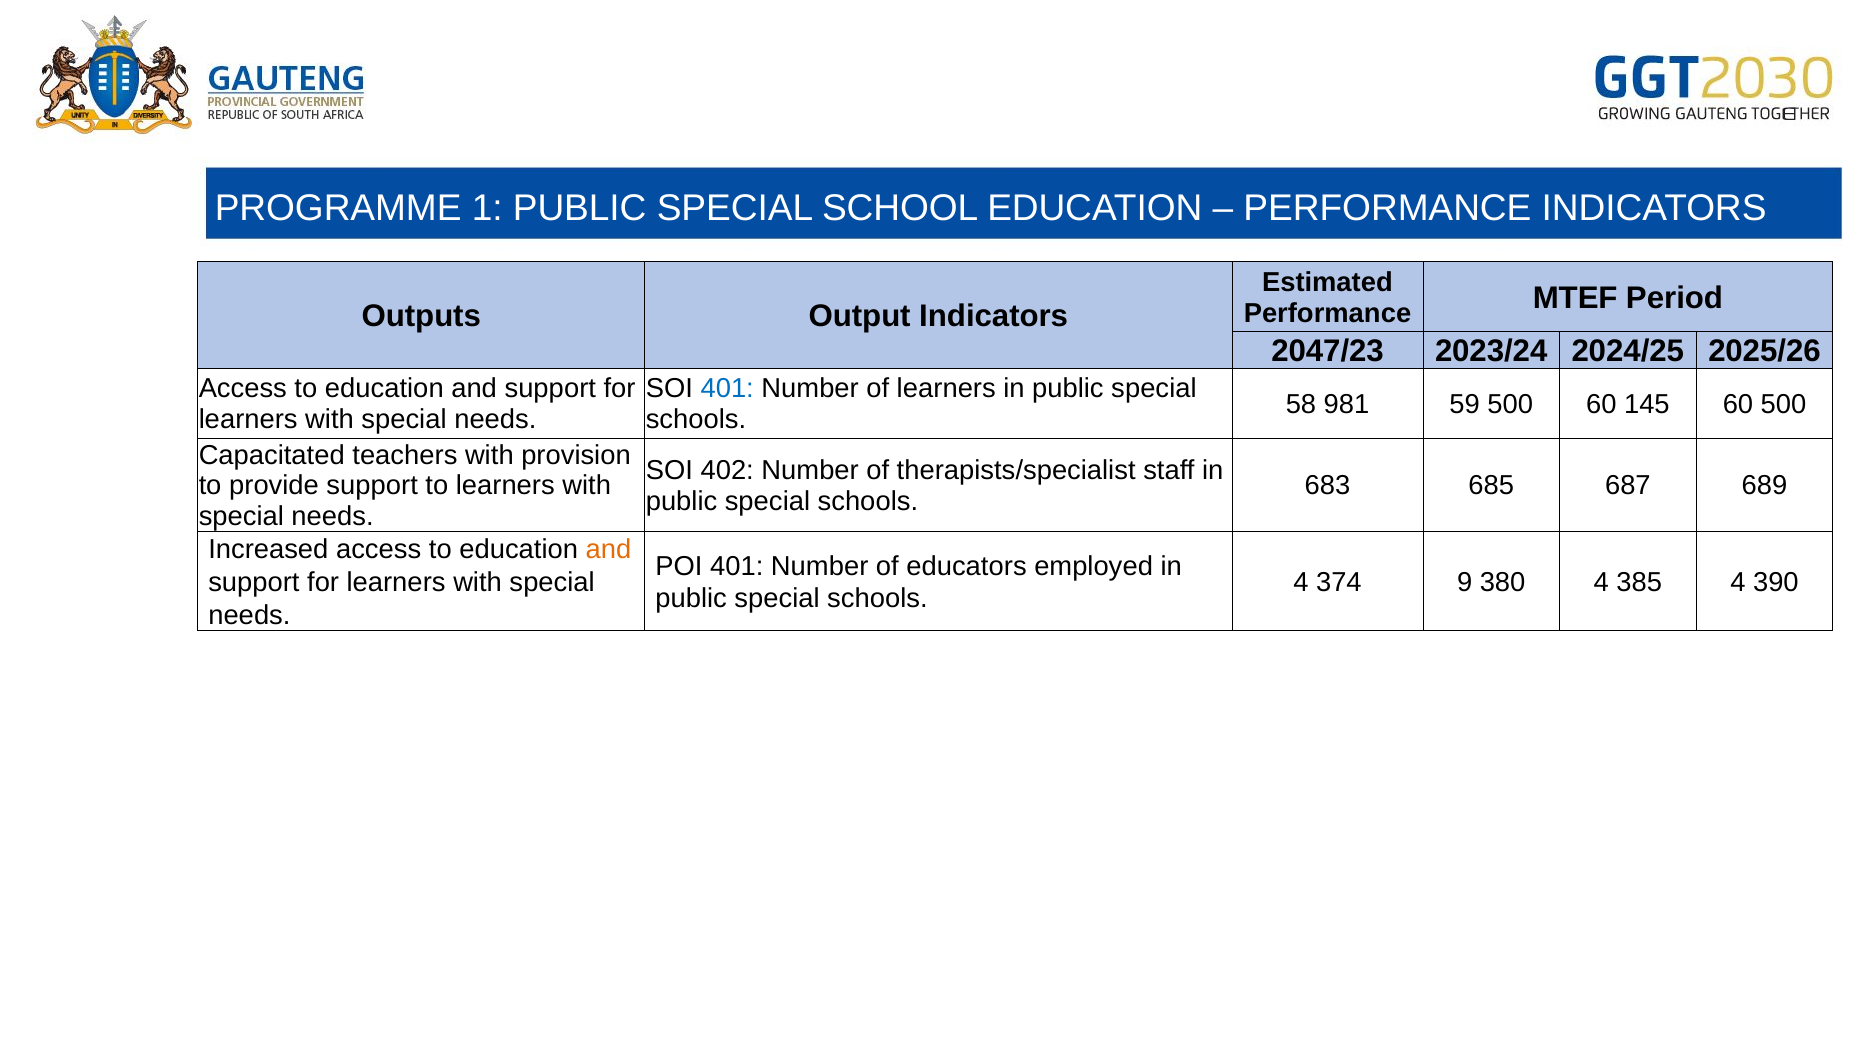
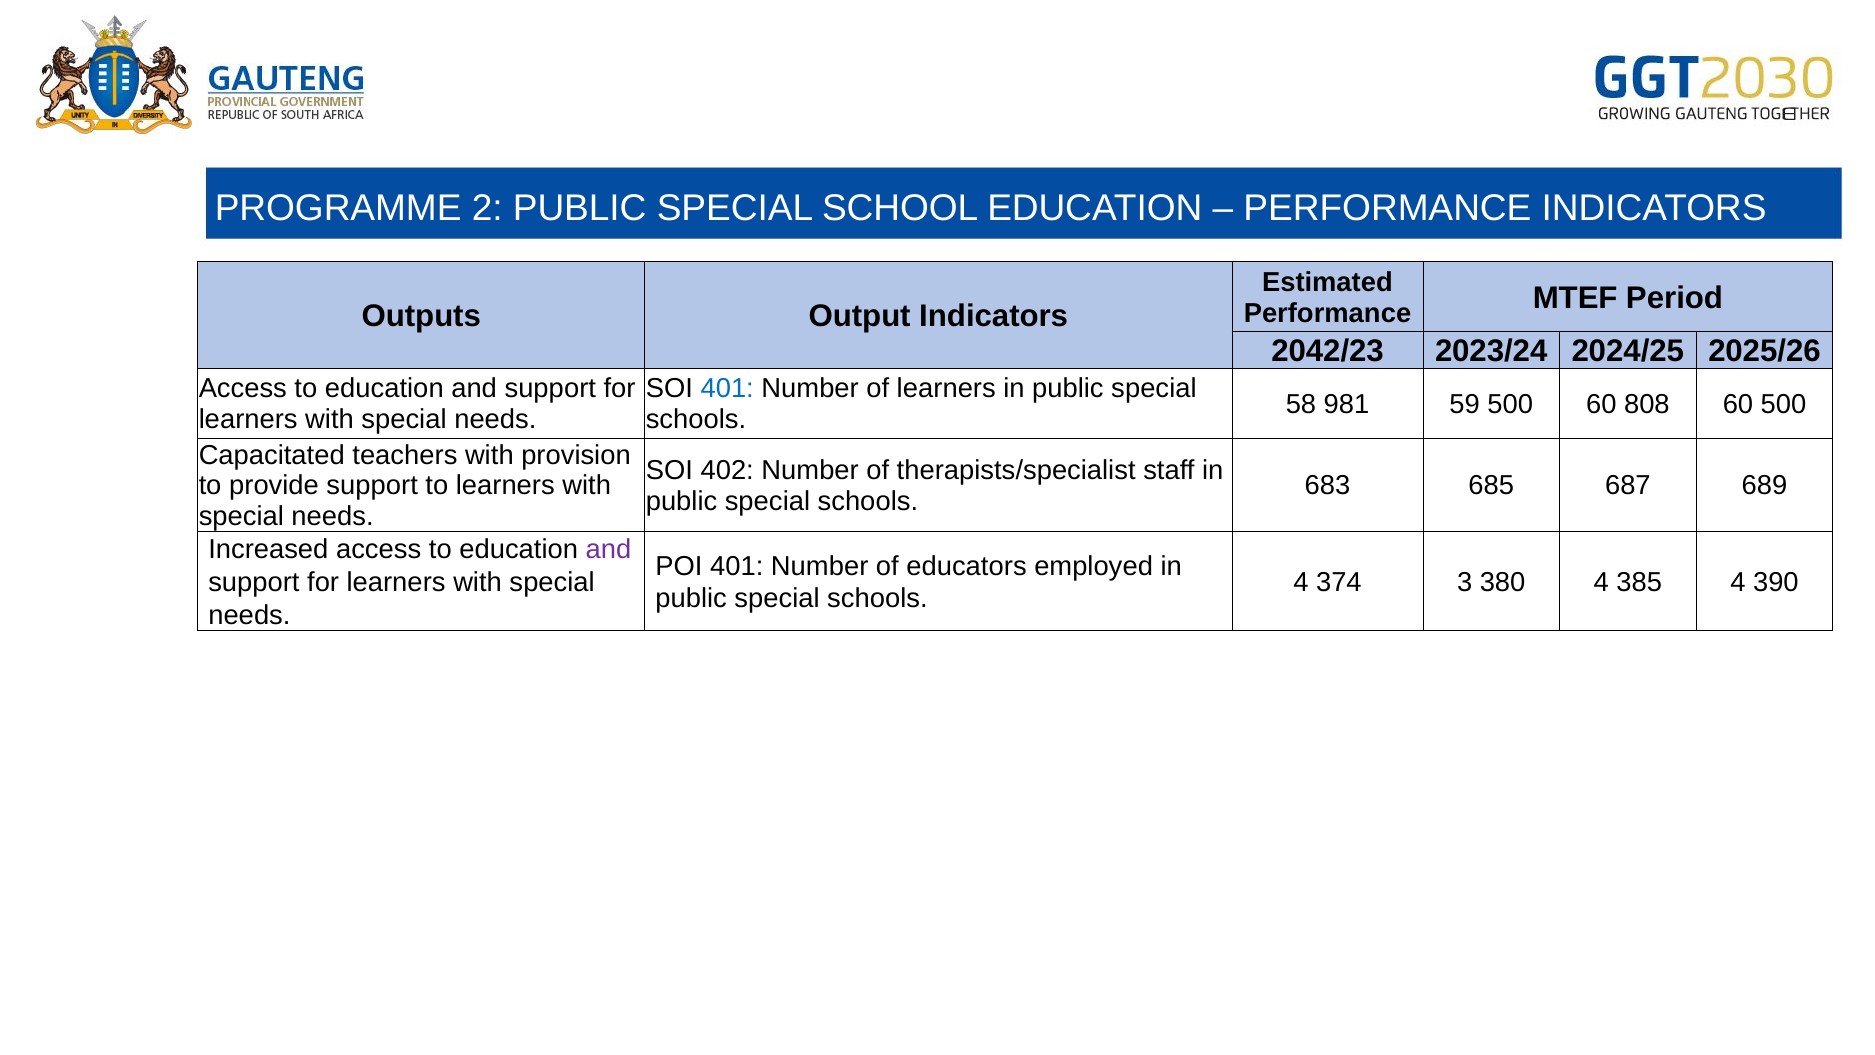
1: 1 -> 2 (487, 208)
2047/23: 2047/23 -> 2042/23 (1328, 351)
145: 145 -> 808 (1647, 405)
and colour: orange -> purple (608, 549)
9: 9 -> 3 (1465, 582)
